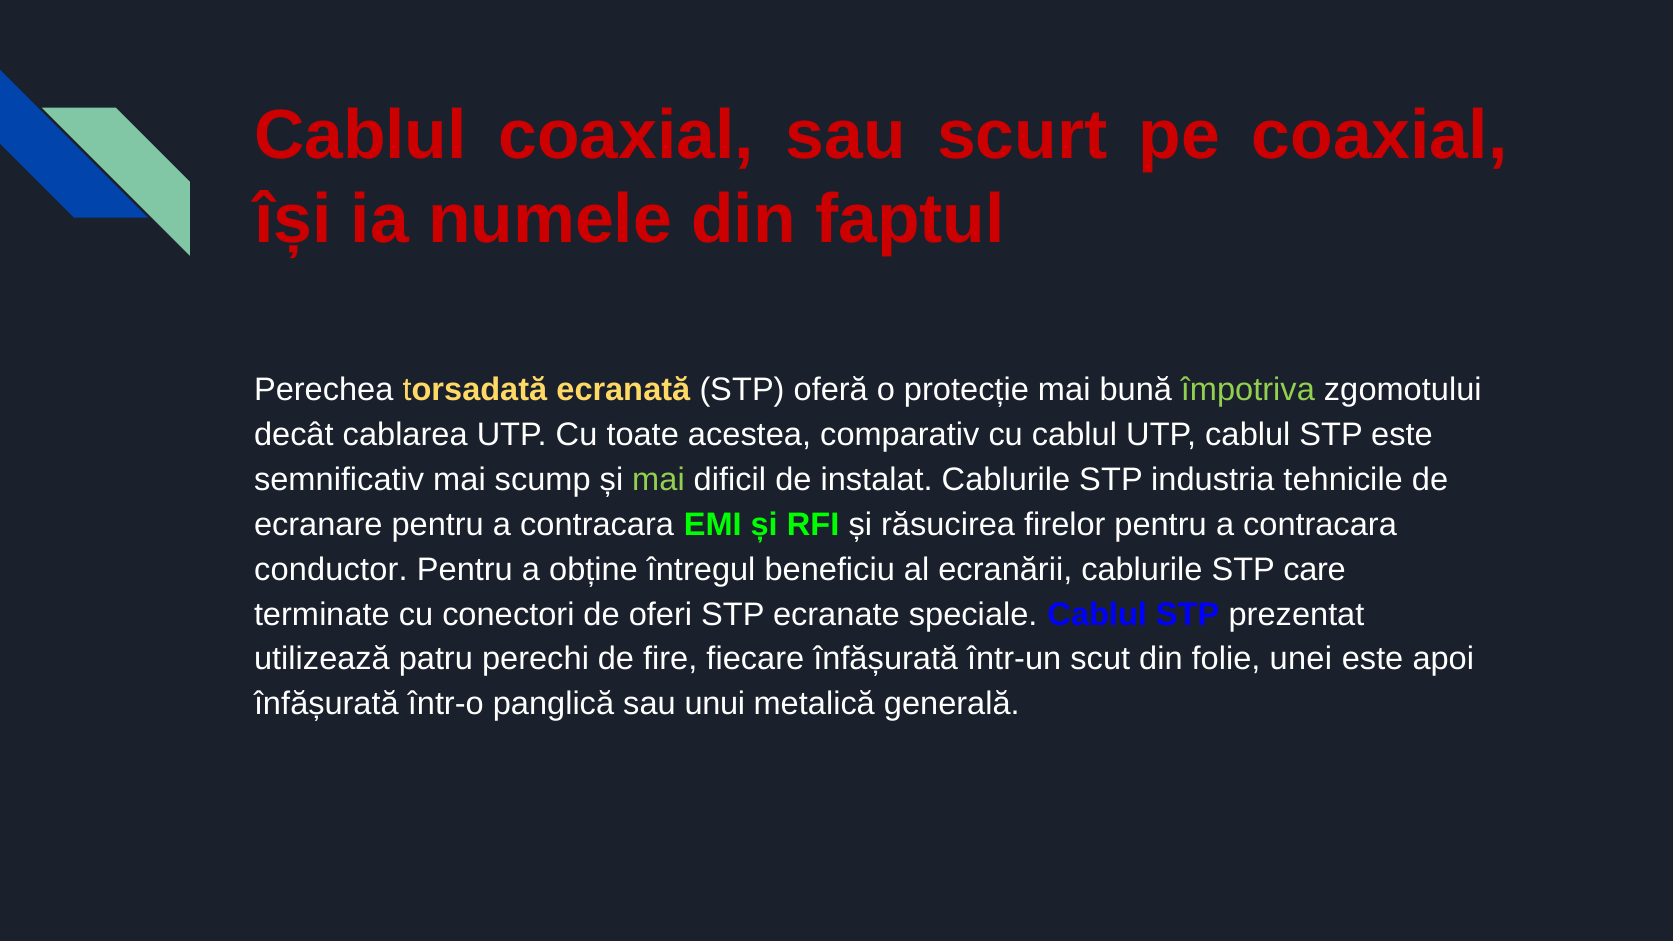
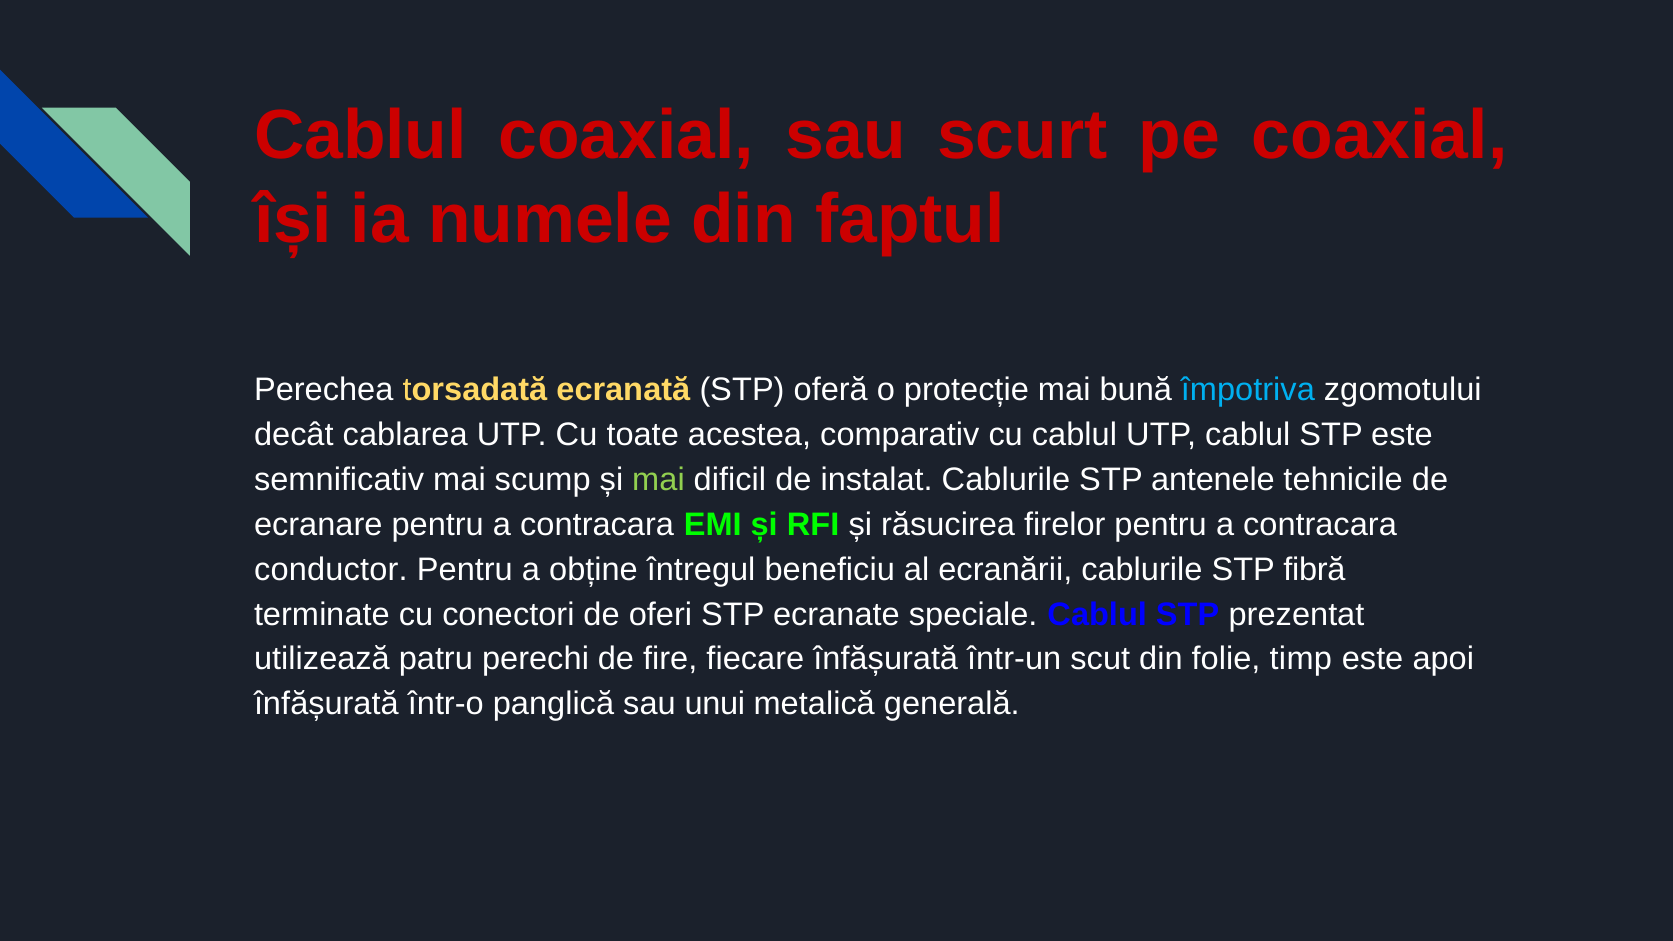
împotriva colour: light green -> light blue (1248, 390)
industria: industria -> antenele (1213, 480)
care: care -> fibră (1314, 570)
unei: unei -> timp (1301, 659)
